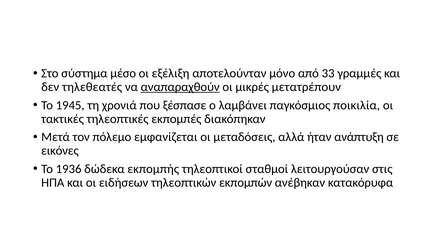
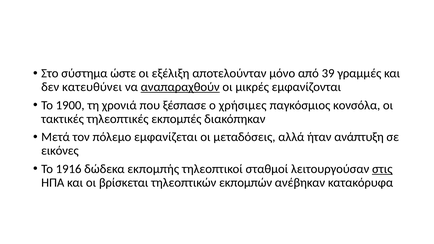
μέσο: μέσο -> ώστε (123, 73)
33: 33 -> 39 (328, 73)
τηλεθεατές: τηλεθεατές -> κατευθύνει (92, 87)
μετατρέπουν: μετατρέπουν -> εμφανίζονται (306, 87)
1945: 1945 -> 1900 (70, 105)
λαμβάνει: λαμβάνει -> χρήσιμες (243, 105)
ποικιλία: ποικιλία -> κονσόλα (357, 105)
1936: 1936 -> 1916 (69, 169)
στις underline: none -> present (382, 169)
ειδήσεων: ειδήσεων -> βρίσκεται (124, 183)
